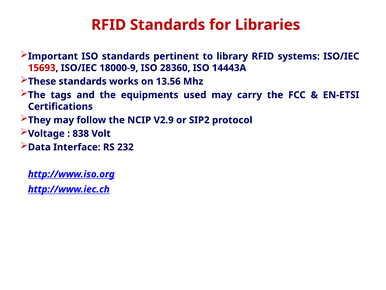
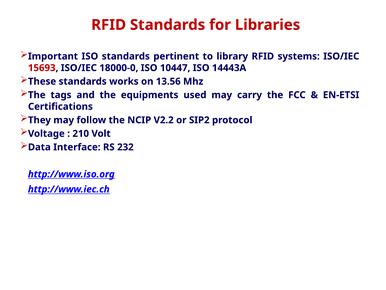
18000-9: 18000-9 -> 18000-0 (119, 68)
28360: 28360 -> 10447 (175, 68)
V2.9: V2.9 -> V2.2 (164, 120)
838: 838 -> 210 (81, 133)
